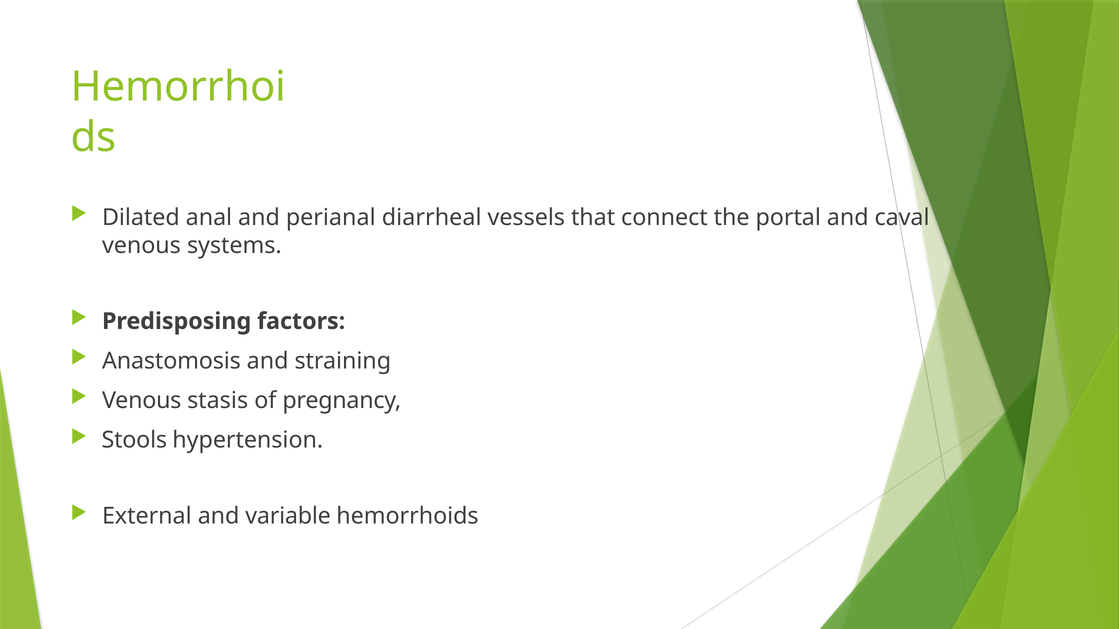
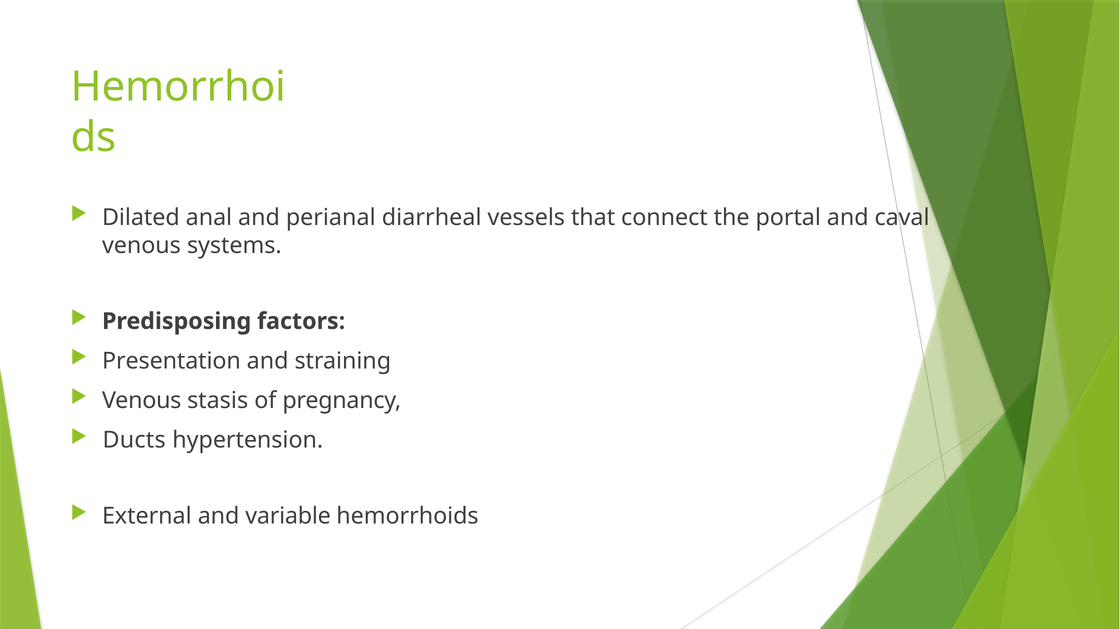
Anastomosis: Anastomosis -> Presentation (171, 361)
Stools: Stools -> Ducts (134, 440)
